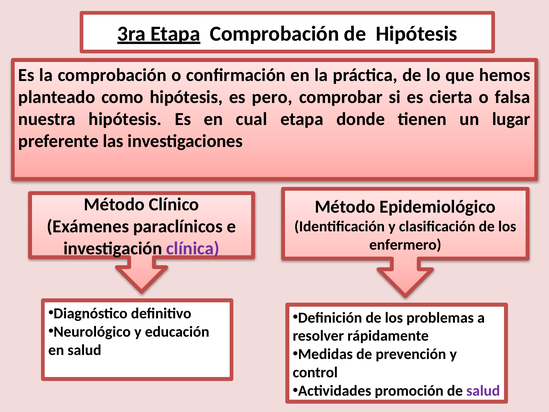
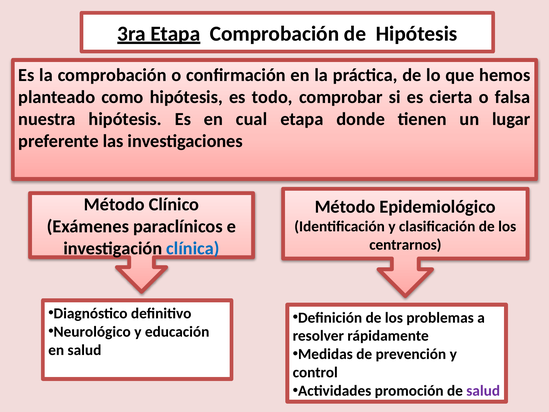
pero: pero -> todo (272, 97)
enfermero: enfermero -> centrarnos (405, 245)
clínica colour: purple -> blue (193, 248)
